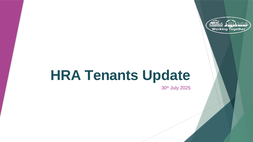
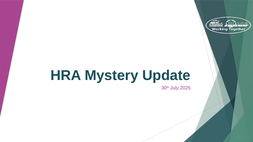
Tenants: Tenants -> Mystery (112, 76)
